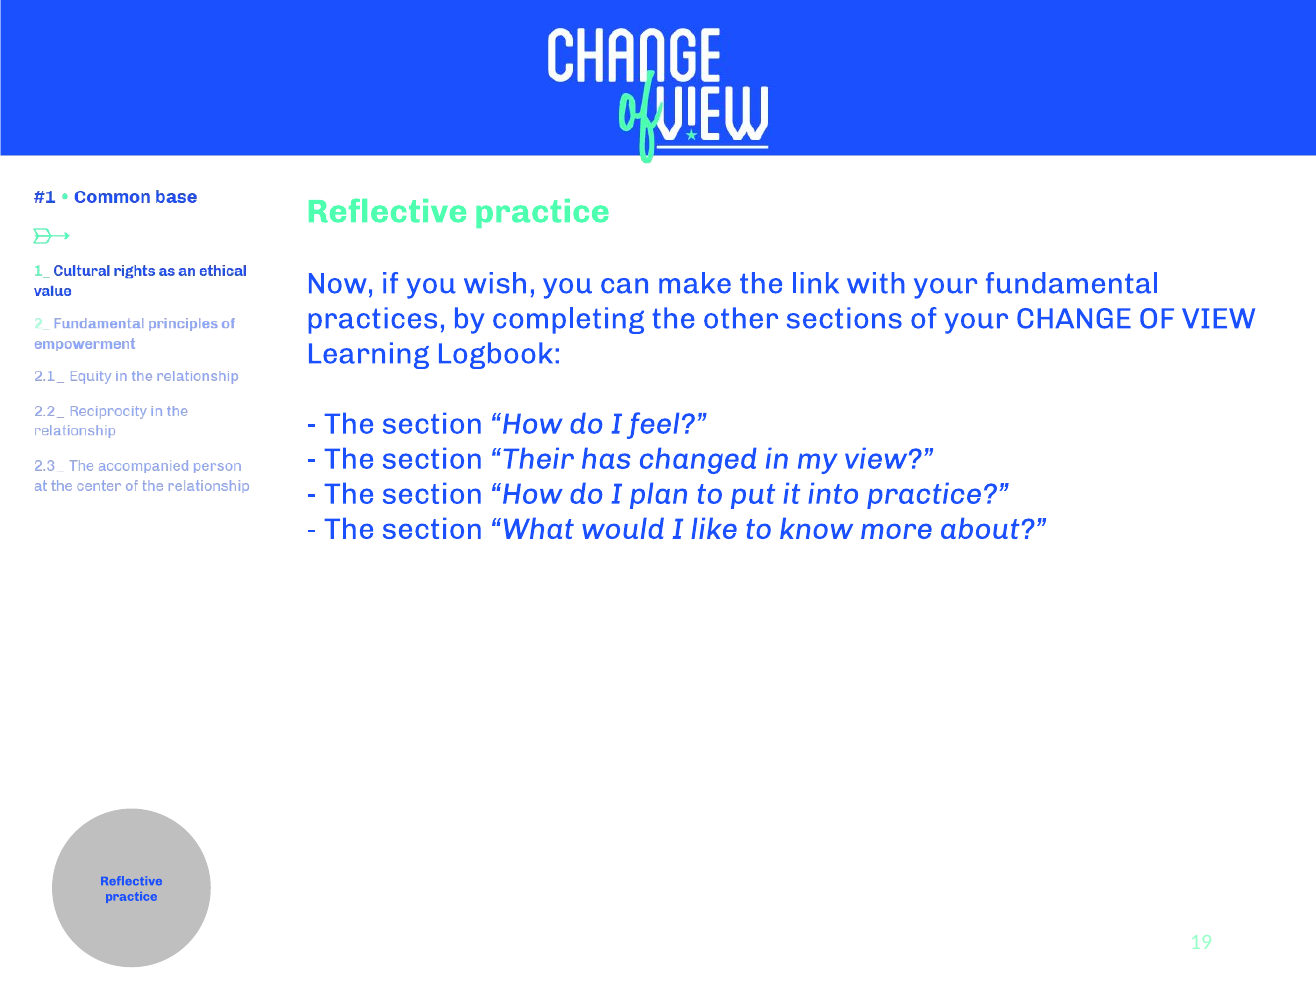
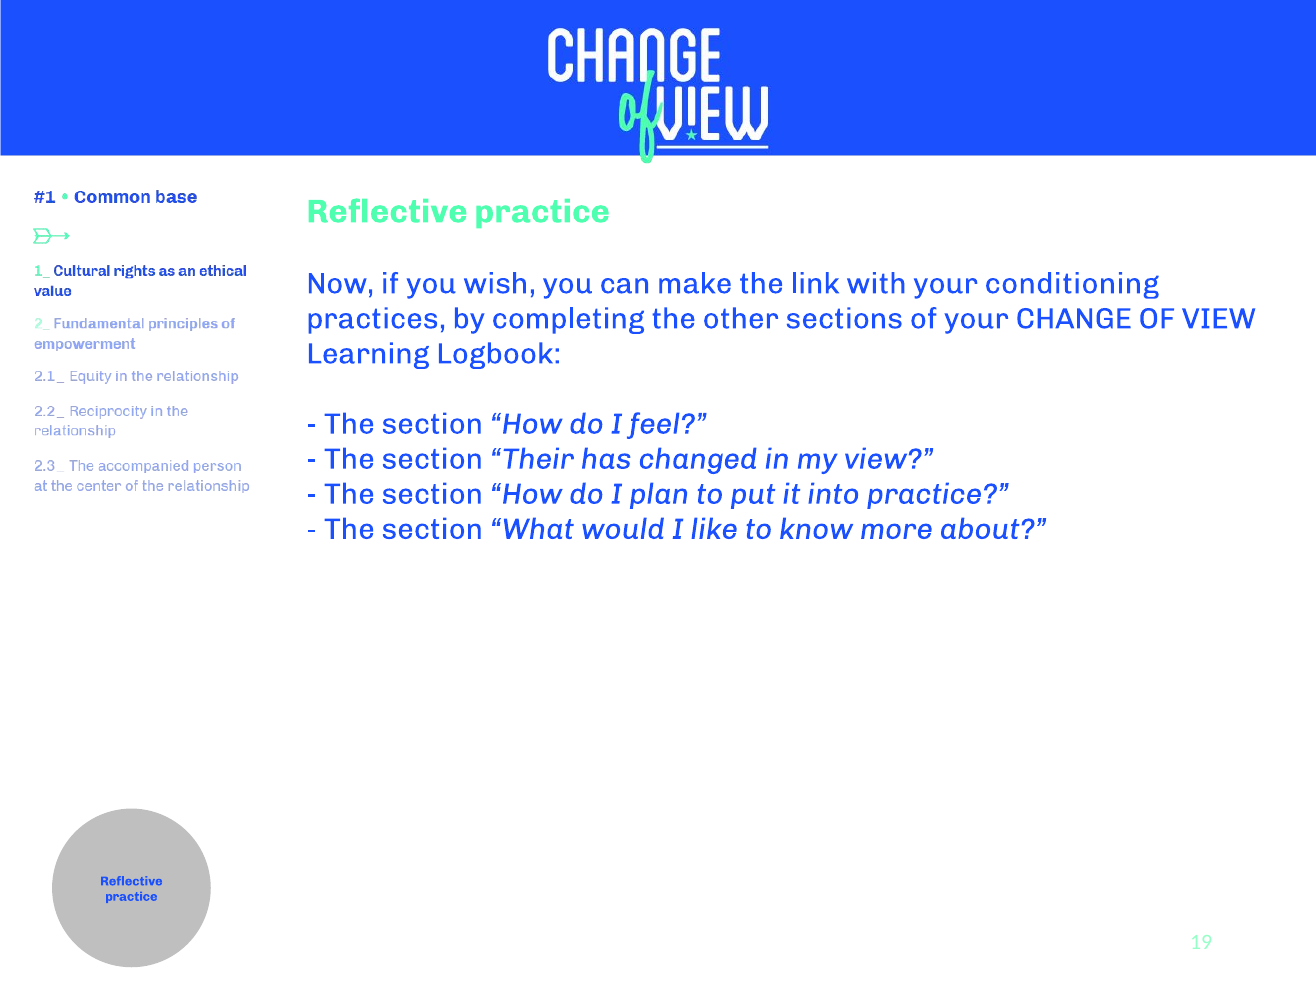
fundamental: fundamental -> conditioning (1072, 284)
